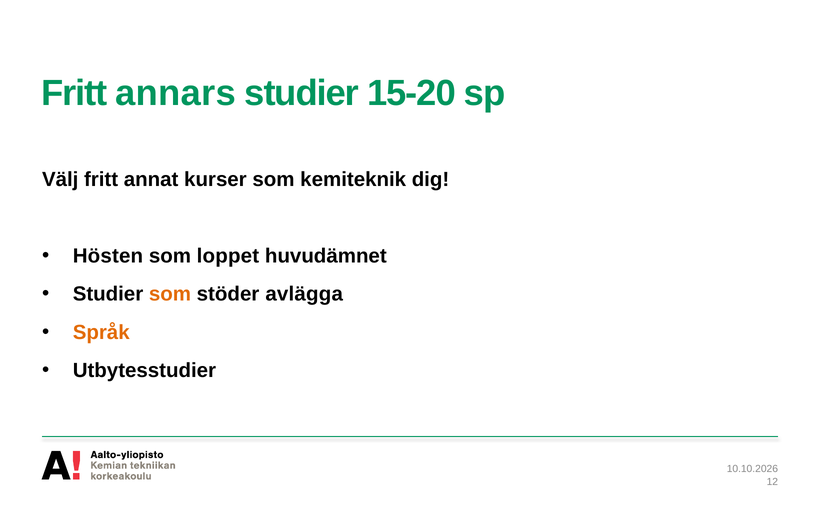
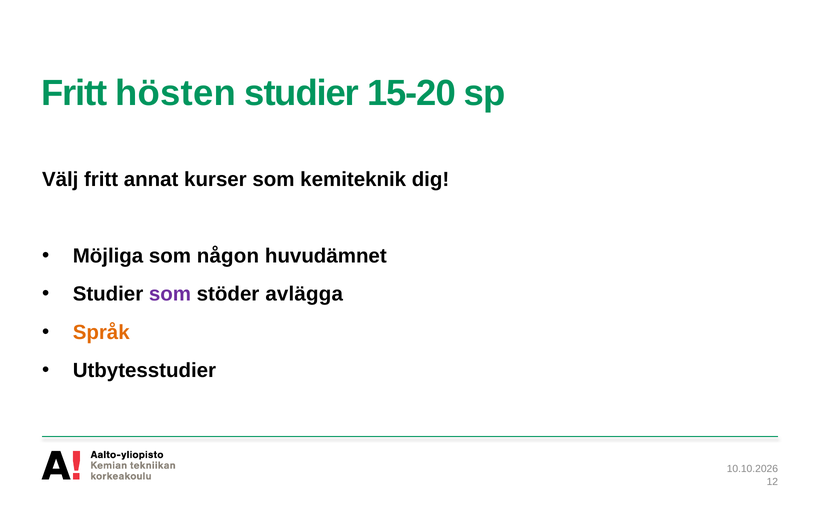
annars: annars -> hösten (176, 93)
Hösten: Hösten -> Möjliga (108, 256)
loppet: loppet -> någon (228, 256)
som colour: orange -> purple (170, 294)
